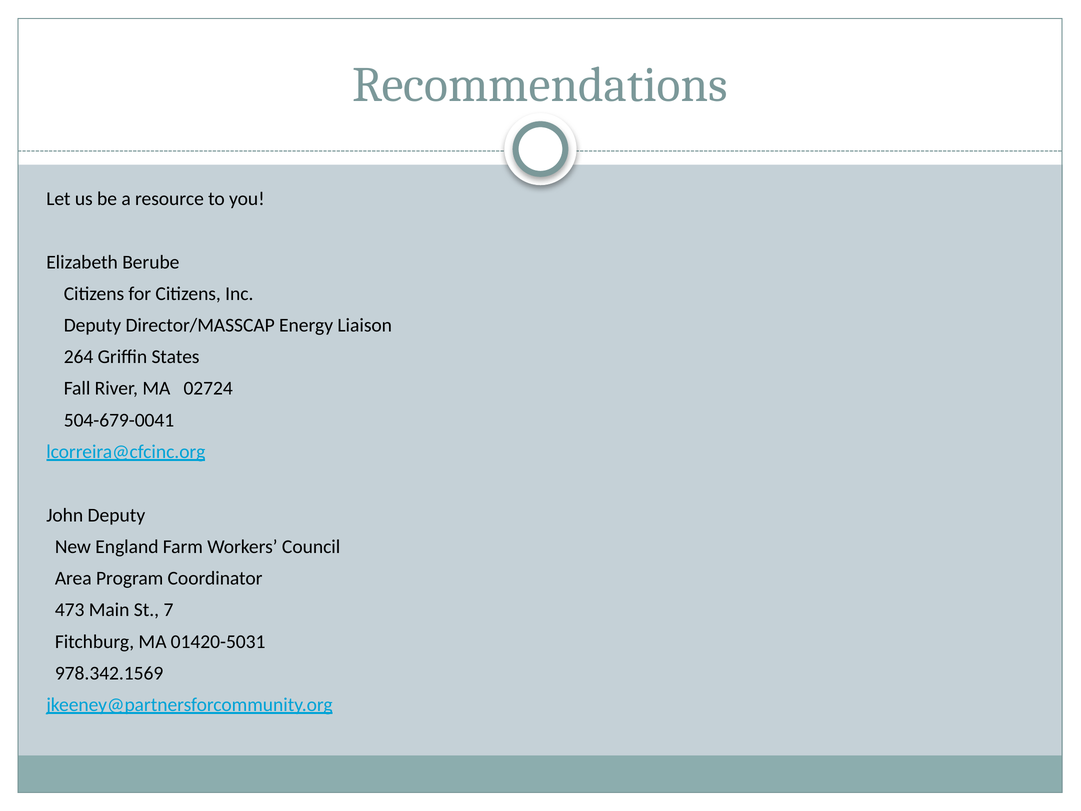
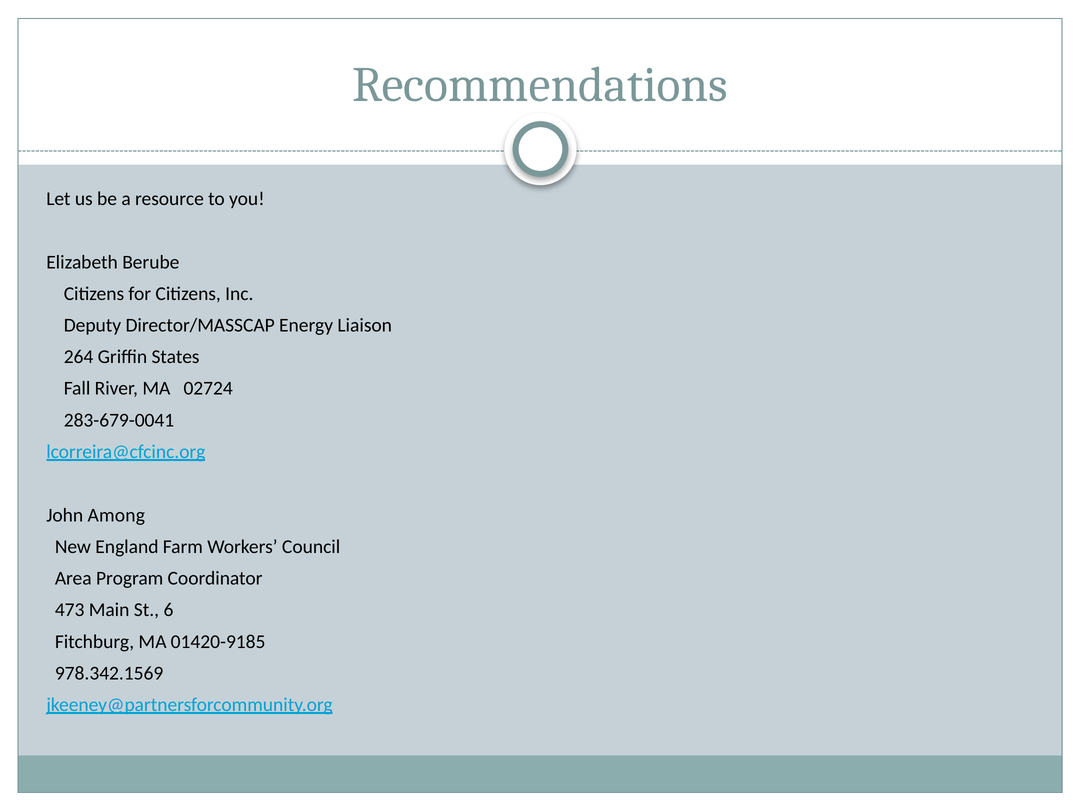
504-679-0041: 504-679-0041 -> 283-679-0041 (119, 420)
John Deputy: Deputy -> Among (116, 515)
7: 7 -> 6 (168, 610)
01420-5031: 01420-5031 -> 01420-9185 (218, 641)
